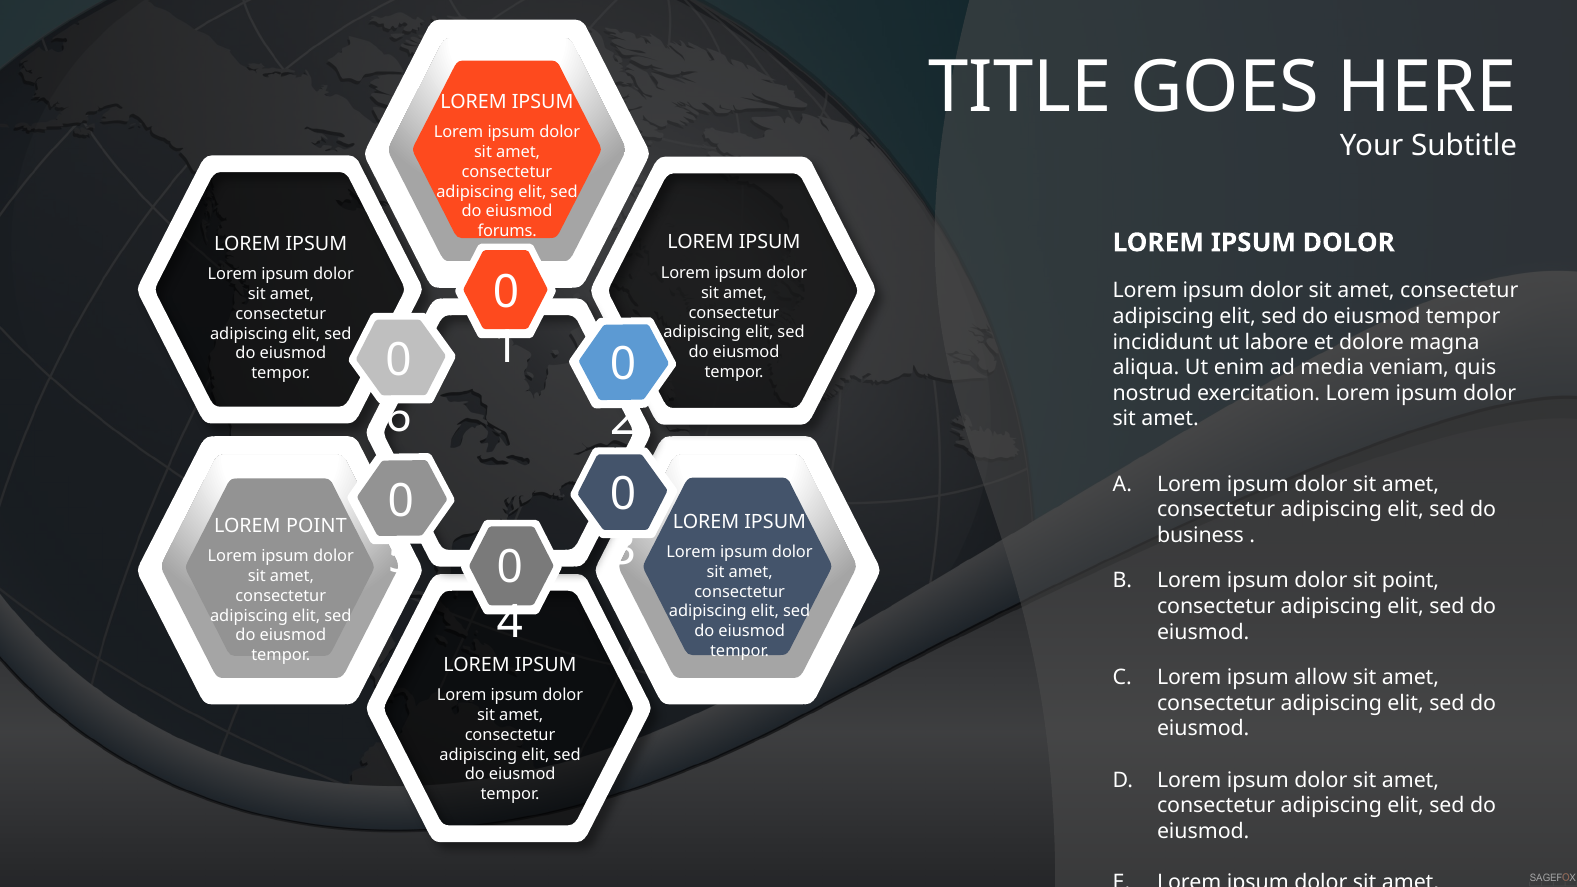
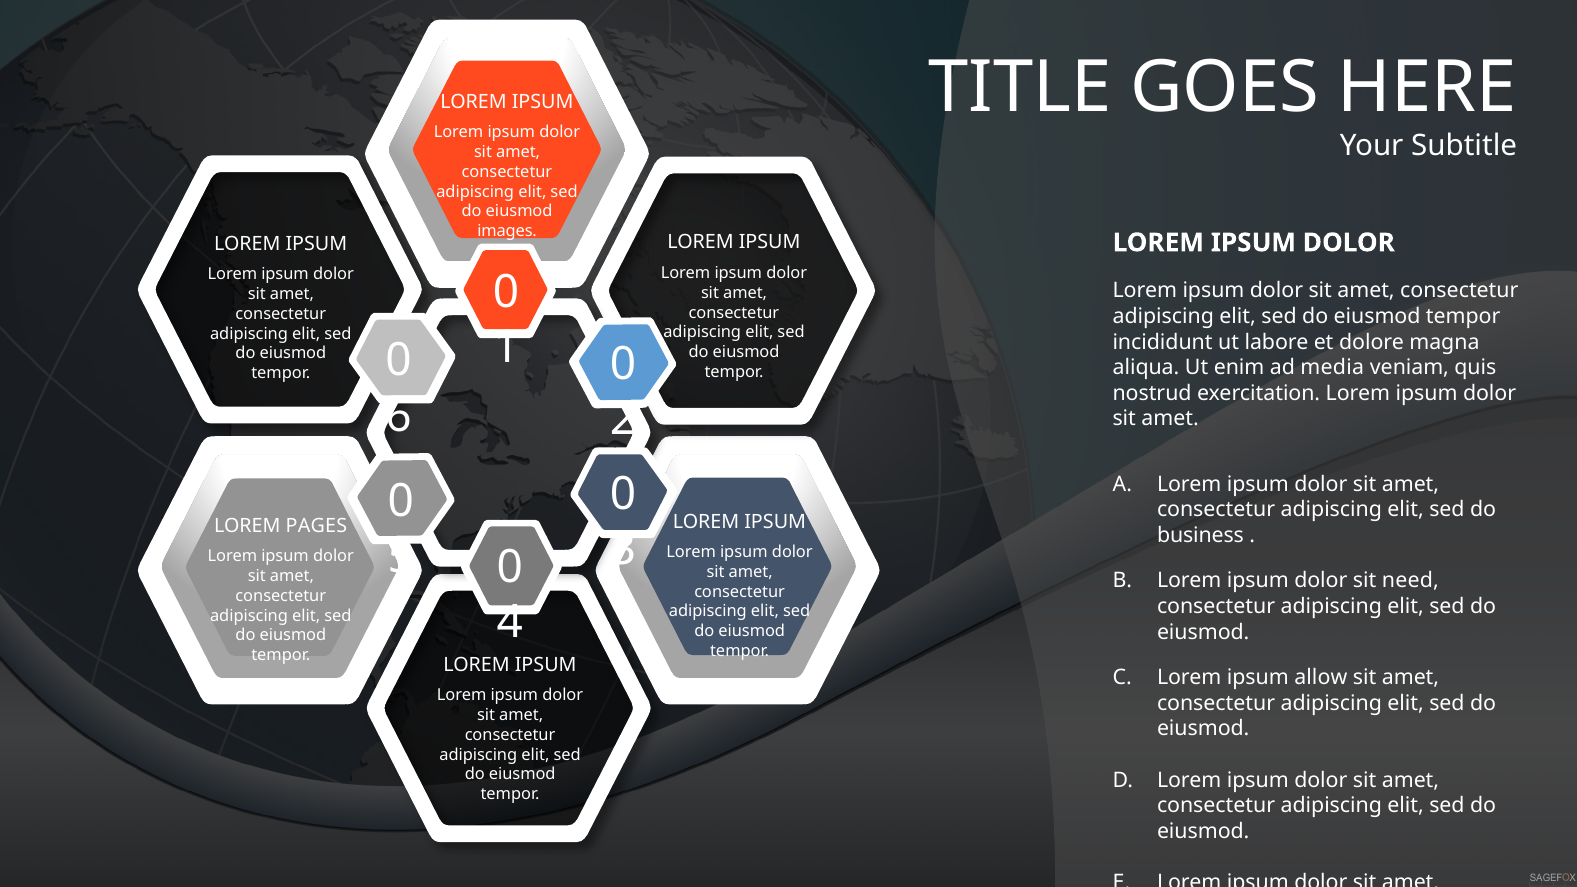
forums: forums -> images (507, 231)
LOREM POINT: POINT -> PAGES (316, 526)
sit point: point -> need (1410, 581)
